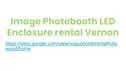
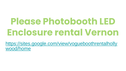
Image: Image -> Please (26, 22)
